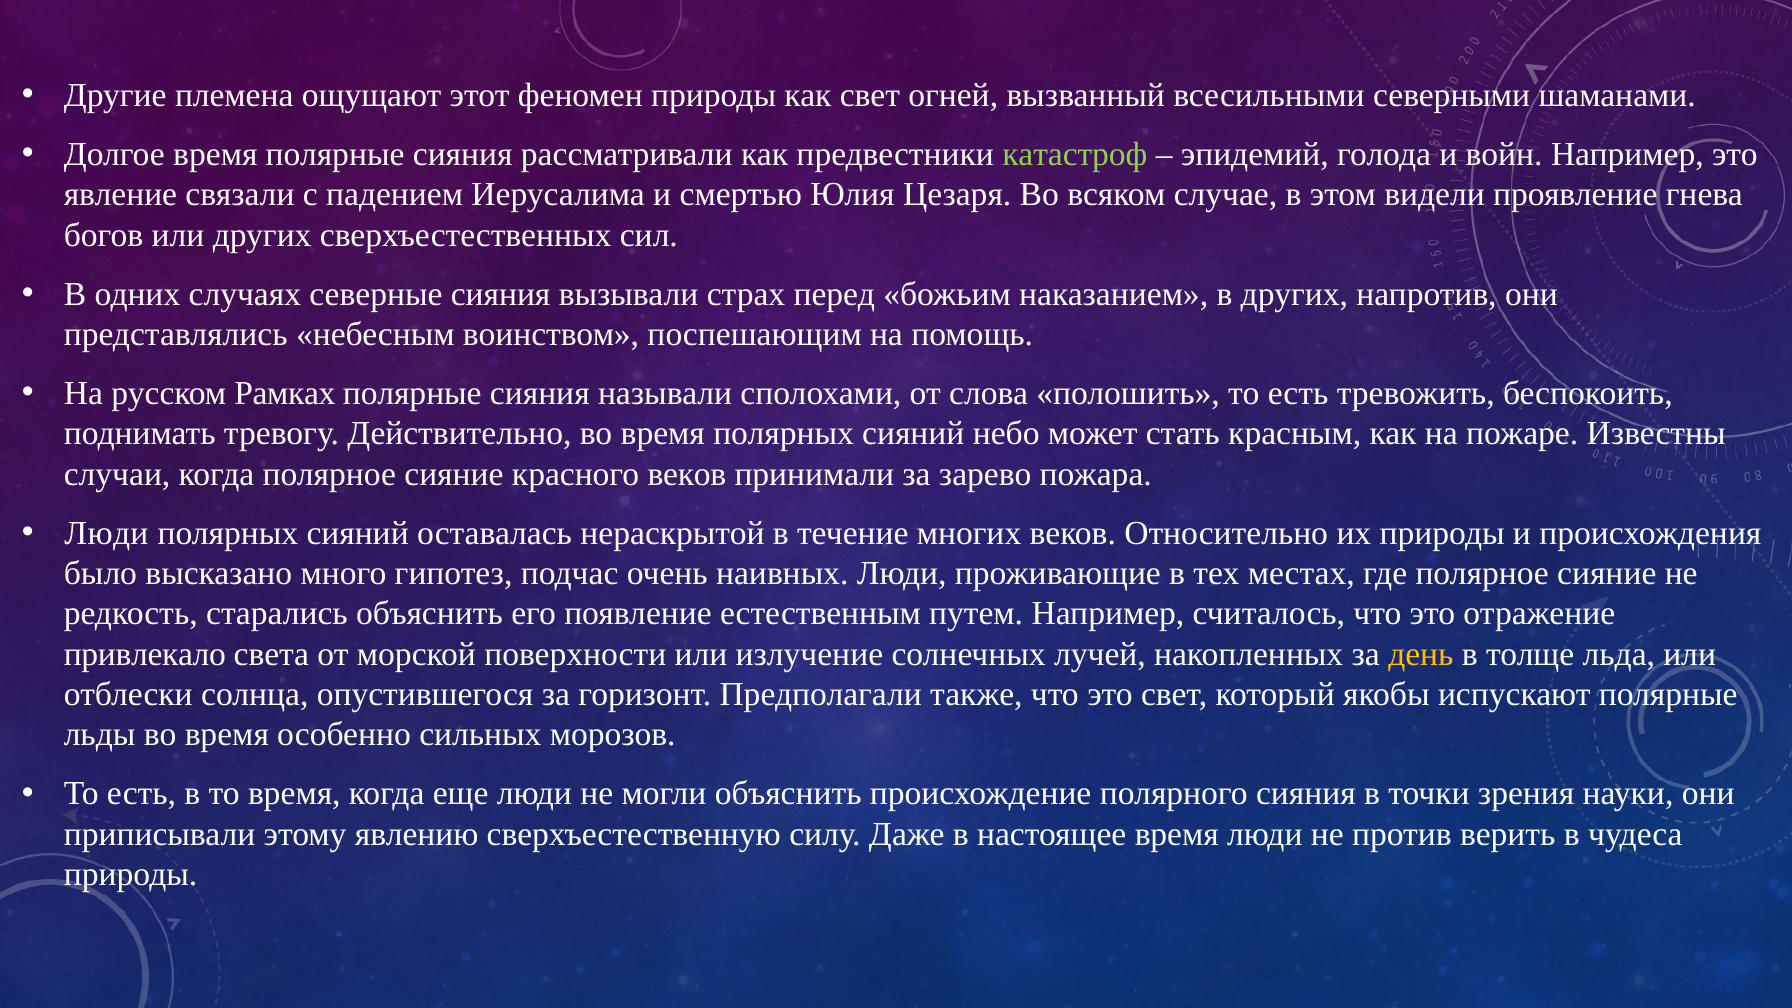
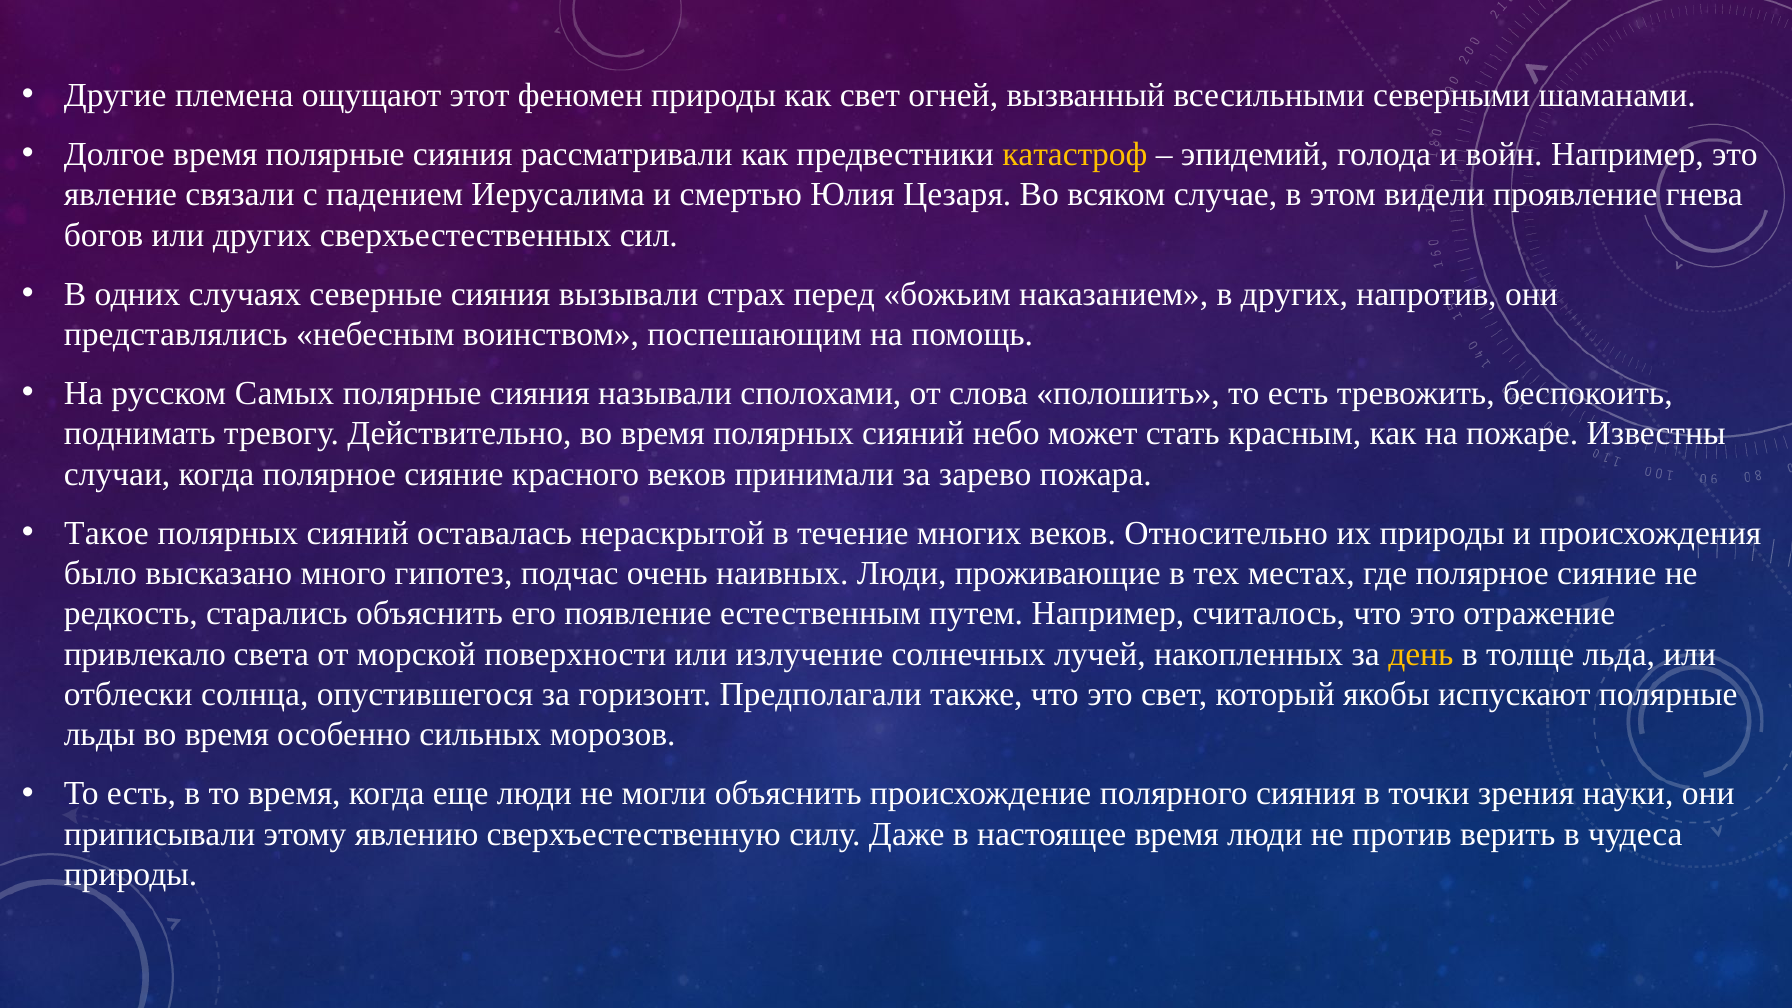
катастроф colour: light green -> yellow (1075, 155)
Рамках: Рамках -> Самых (284, 394)
Люди: Люди -> Такое (106, 533)
